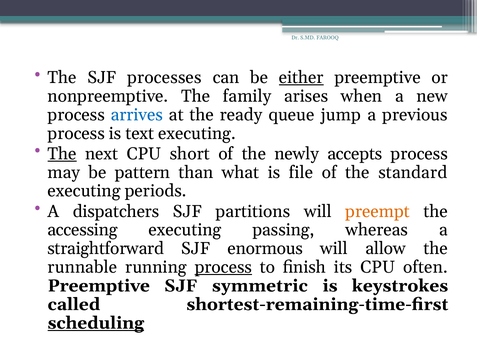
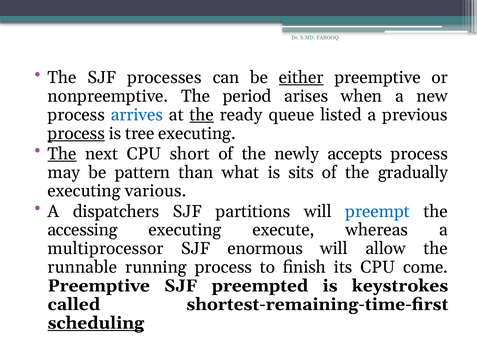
family: family -> period (247, 96)
the underline: none -> present (202, 115)
jump: jump -> listed (341, 115)
process underline: none -> present (76, 133)
text: text -> tree (140, 133)
file: file -> sits (301, 172)
standard: standard -> gradually (413, 172)
periods: periods -> various (156, 191)
preempt colour: orange -> blue (378, 211)
passing: passing -> execute (283, 230)
straightforward: straightforward -> multiprocessor (106, 248)
process underline: present -> none (223, 267)
often: often -> come (426, 267)
symmetric: symmetric -> preempted (260, 286)
